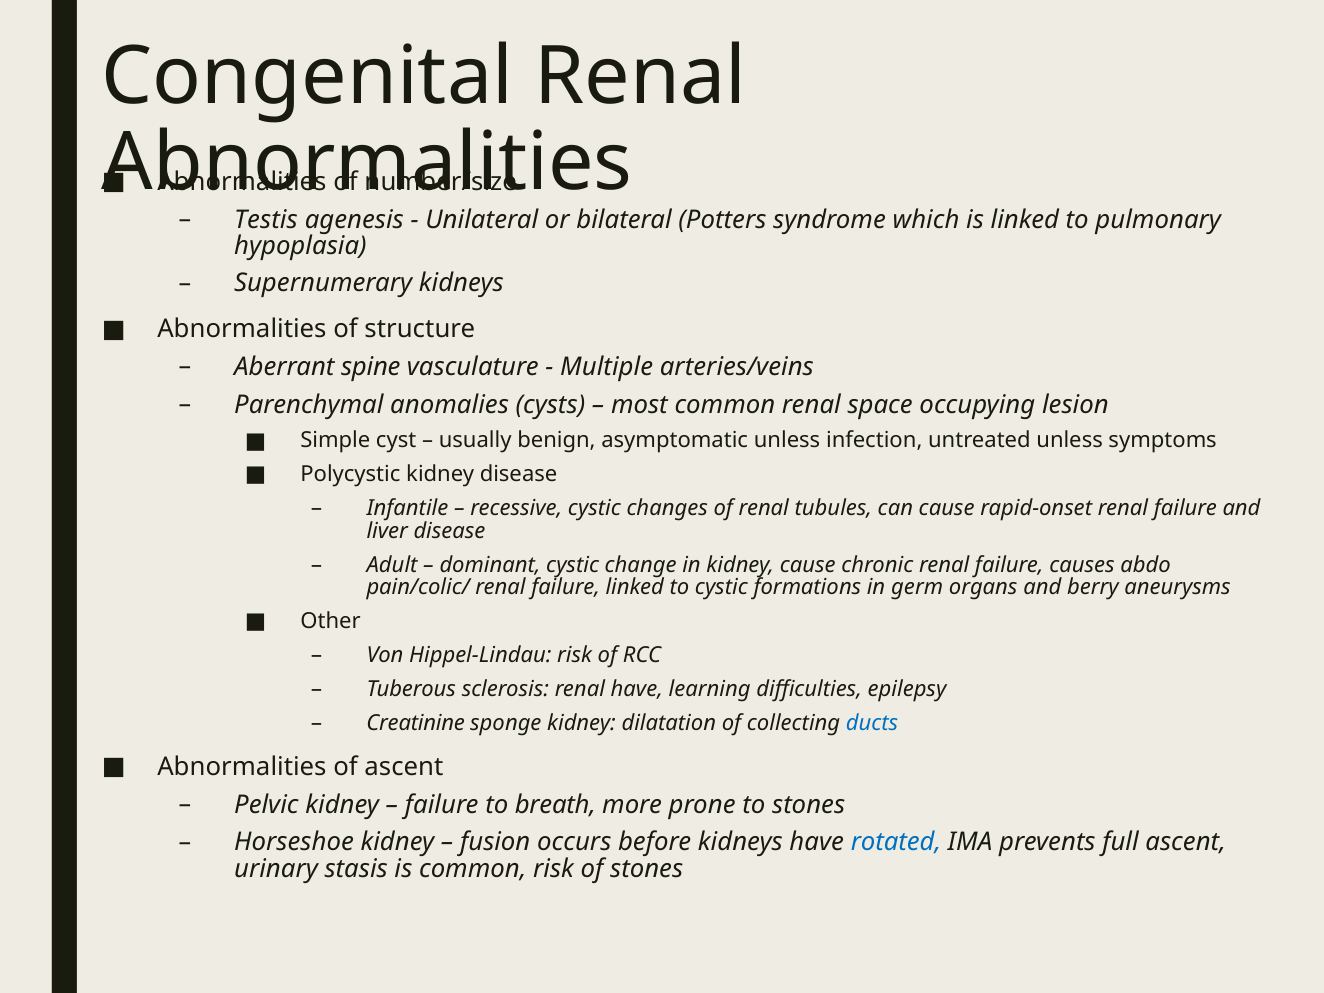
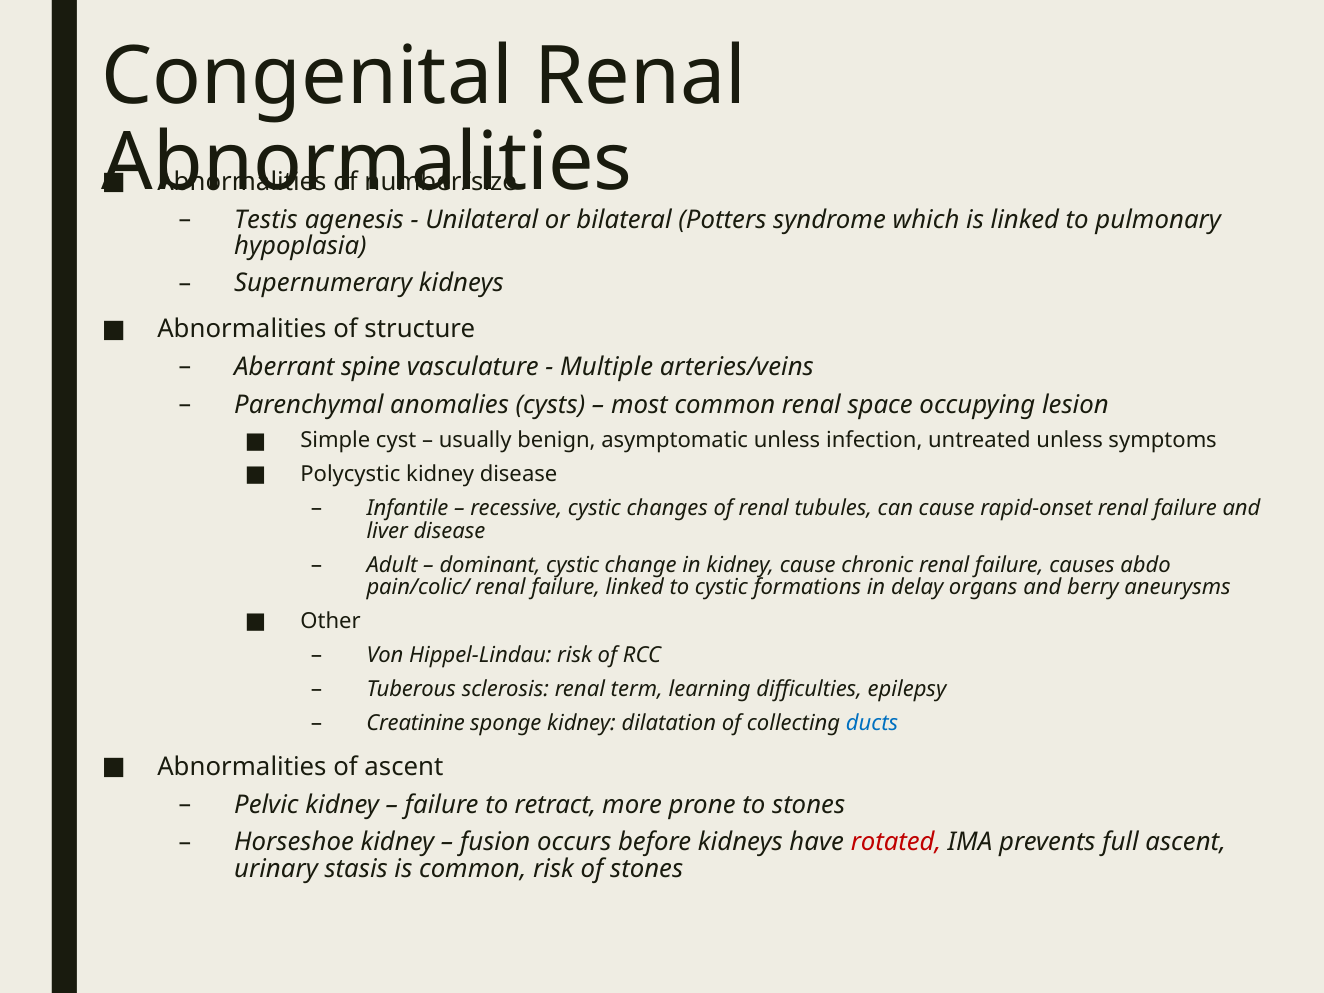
germ: germ -> delay (917, 587)
renal have: have -> term (637, 689)
breath: breath -> retract (555, 805)
rotated colour: blue -> red (896, 842)
